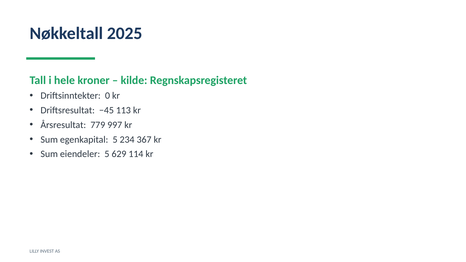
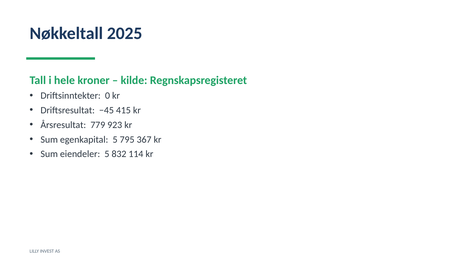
113: 113 -> 415 (123, 110)
997: 997 -> 923 (115, 125)
234: 234 -> 795 (127, 140)
629: 629 -> 832 (119, 154)
